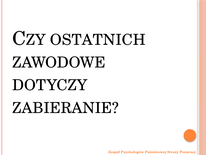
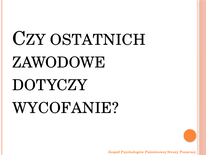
ZABIERANIE: ZABIERANIE -> WYCOFANIE (66, 108)
